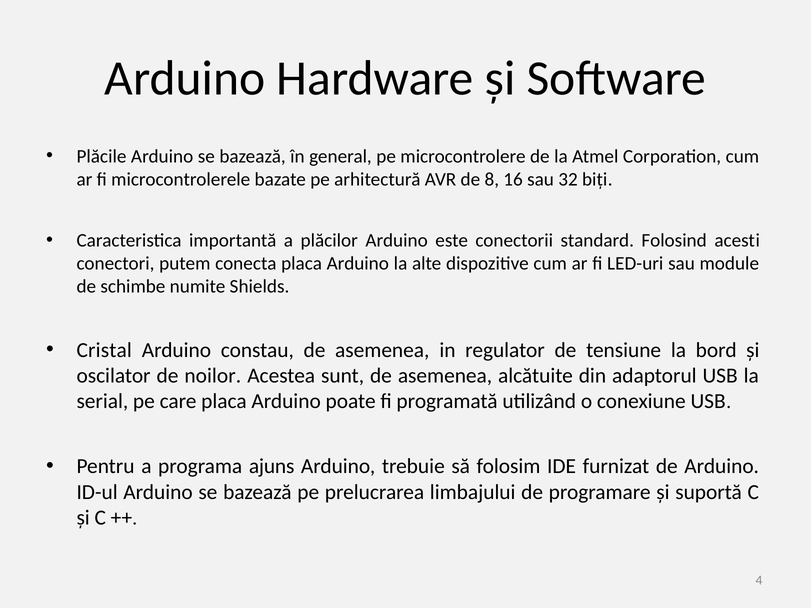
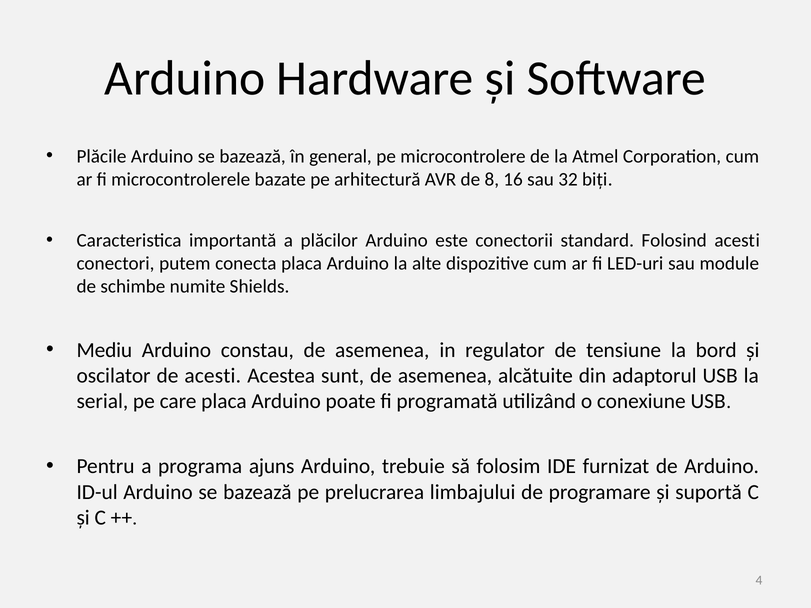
Cristal: Cristal -> Mediu (104, 350)
de noilor: noilor -> acesti (213, 376)
